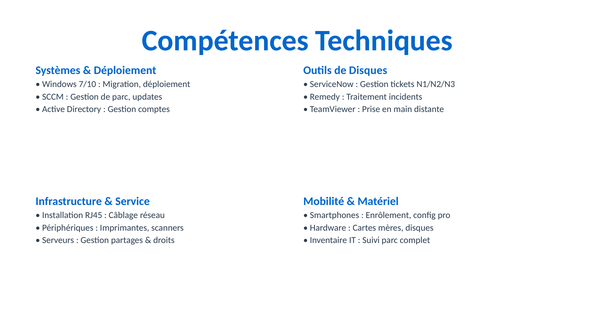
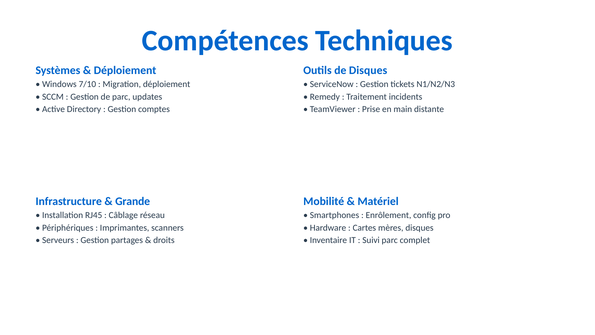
Service: Service -> Grande (133, 201)
